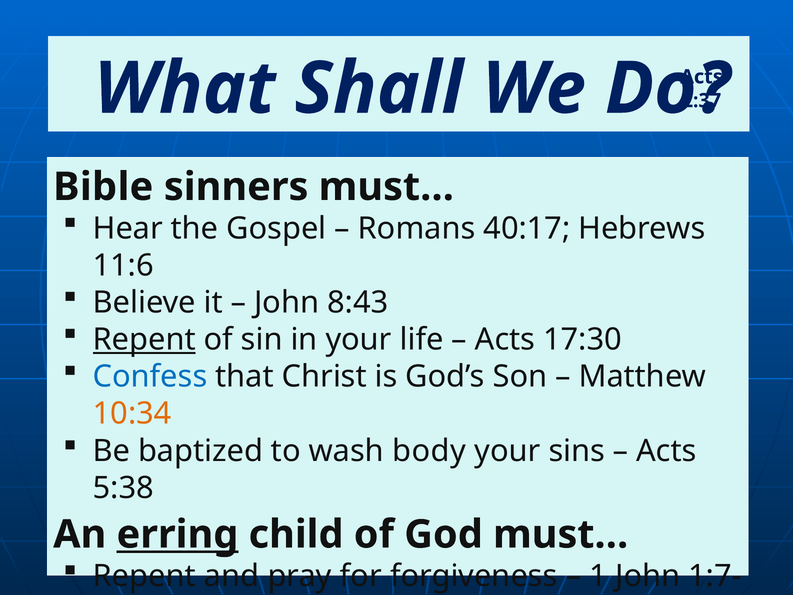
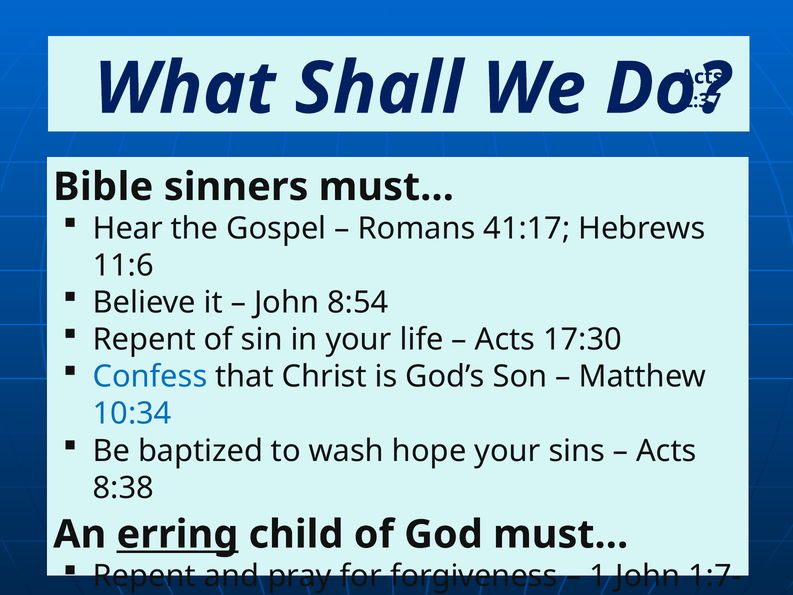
40:17: 40:17 -> 41:17 (527, 228)
8:43: 8:43 -> 8:54 (358, 303)
Repent underline: present -> none (144, 340)
10:34 colour: orange -> blue (132, 414)
body: body -> hope (429, 451)
5:38: 5:38 -> 8:38 (123, 488)
